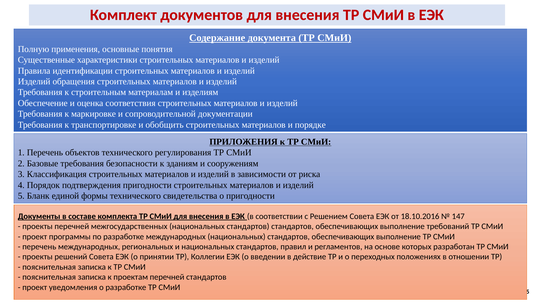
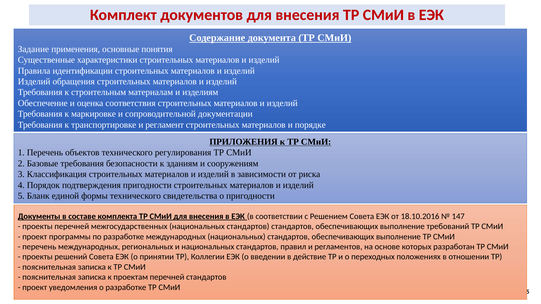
Полную: Полную -> Задание (33, 49)
обобщить: обобщить -> регламент (165, 125)
